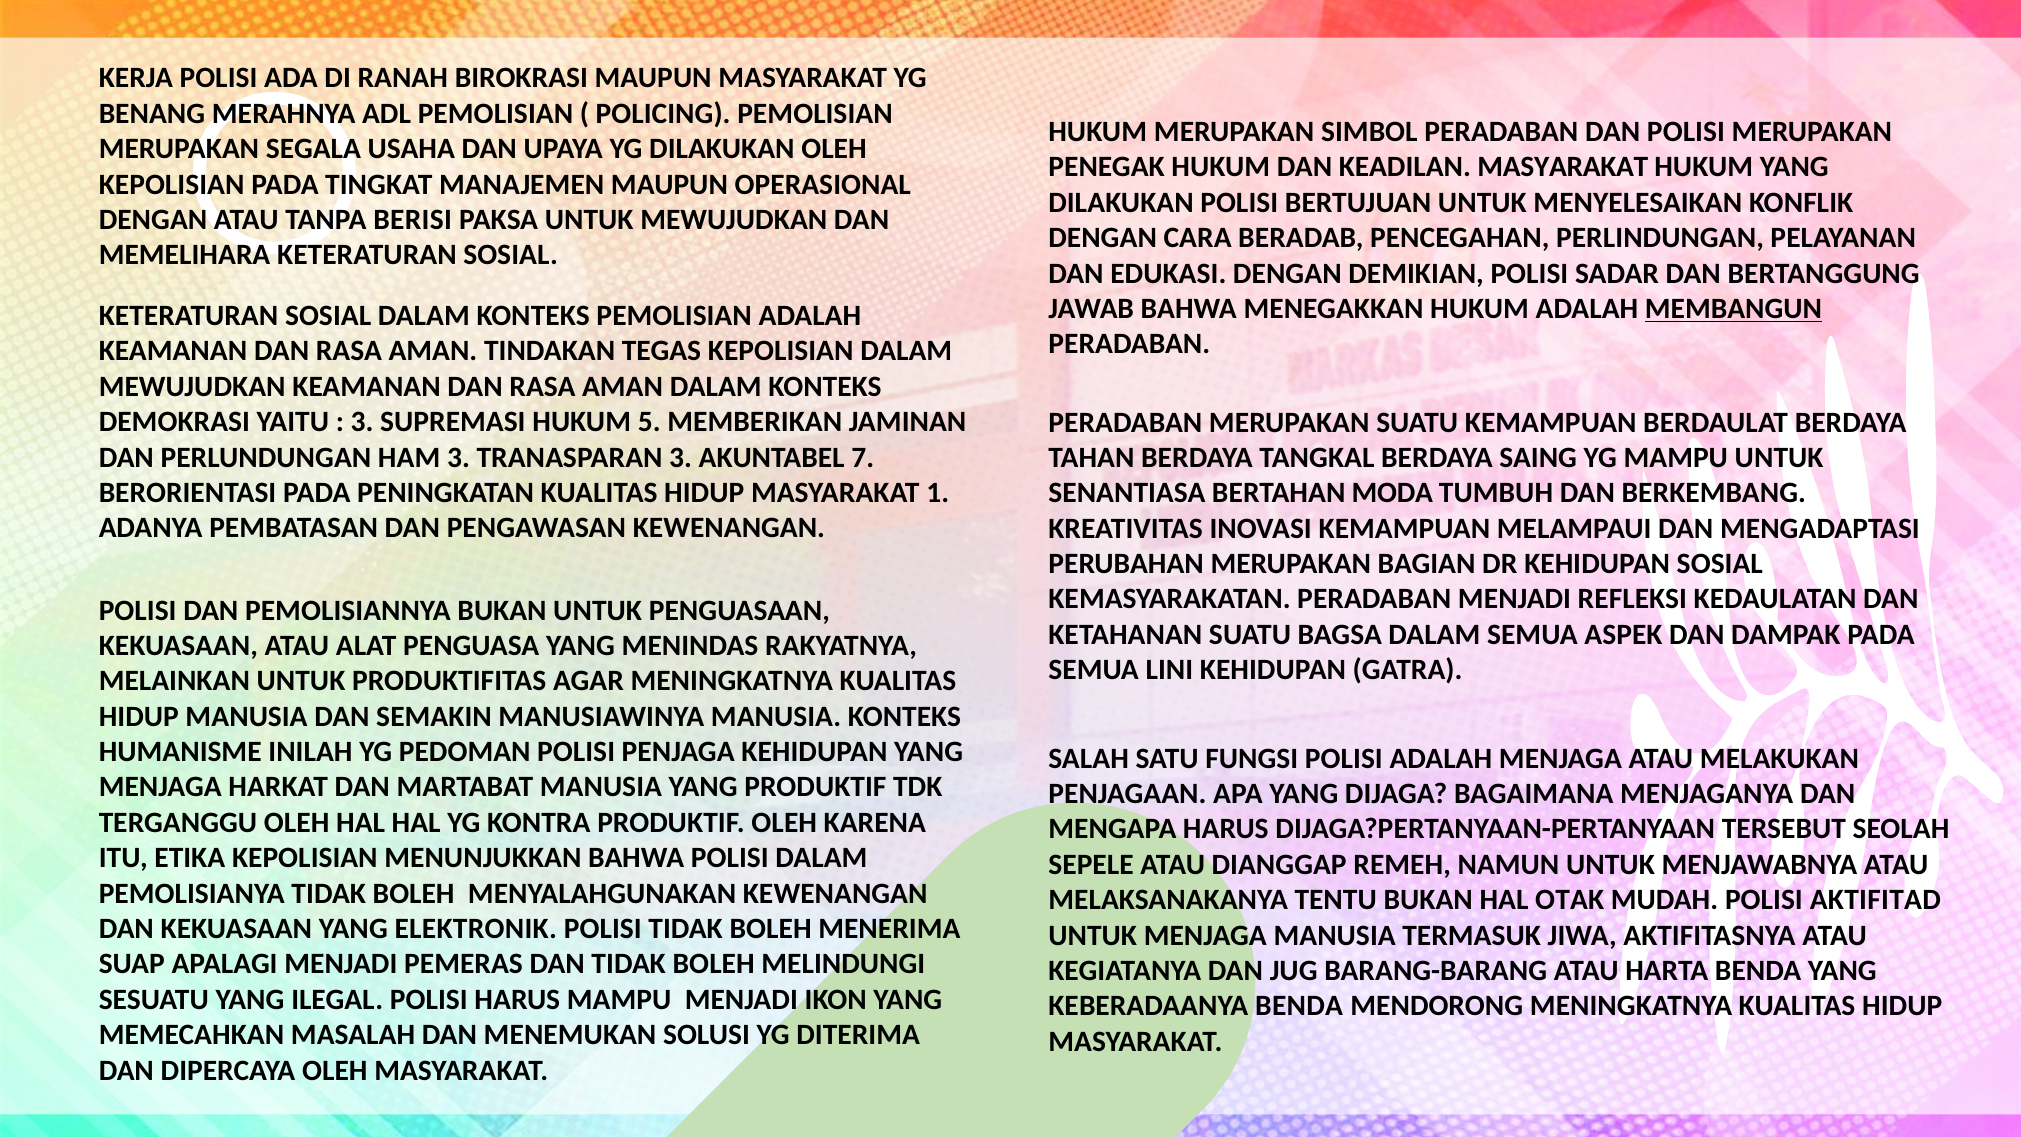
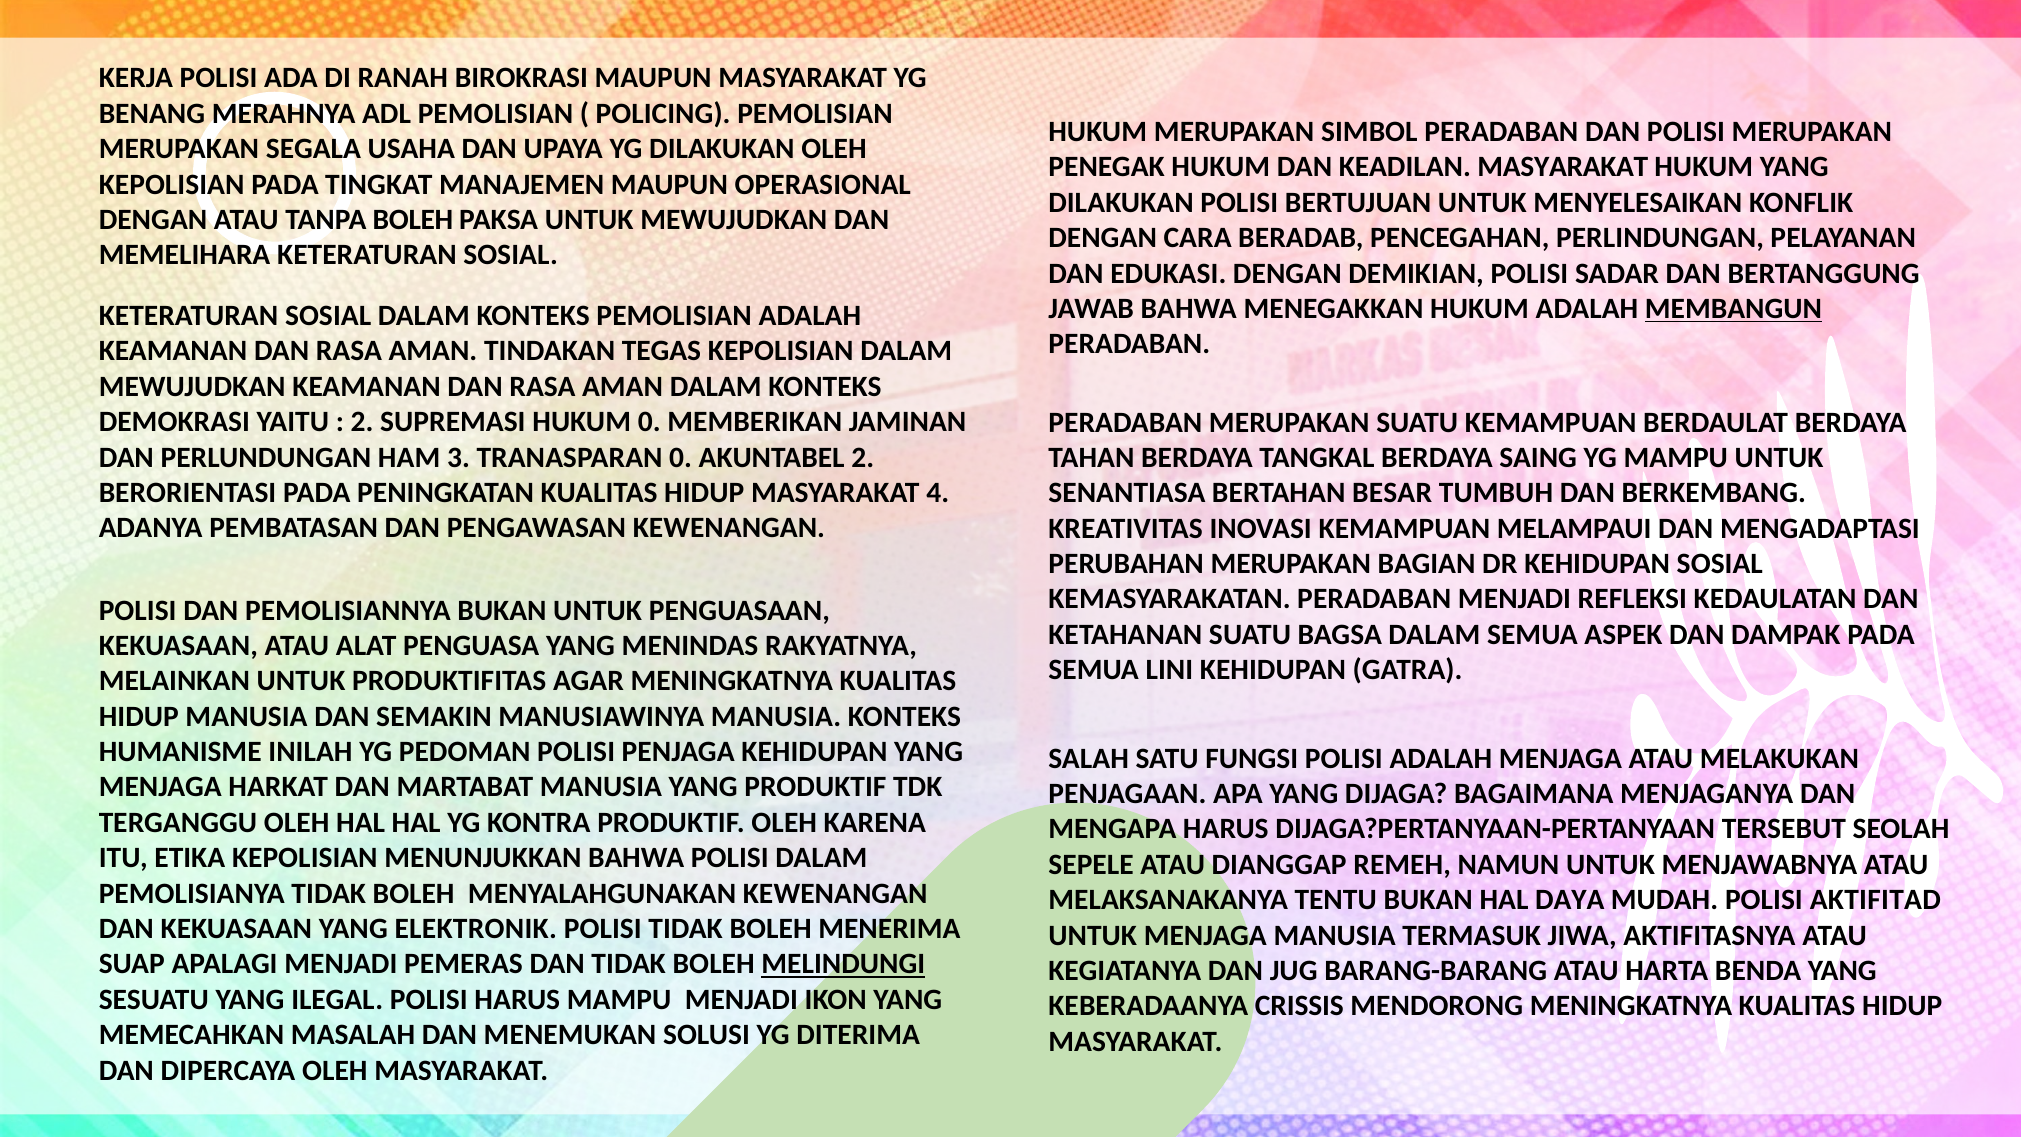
TANPA BERISI: BERISI -> BOLEH (413, 220)
3: 3 -> 2 (362, 422)
HUKUM 5: 5 -> 0 (649, 422)
TRANASPARAN 3: 3 -> 0 (681, 457)
AKUNTABEL 7: 7 -> 2 (863, 457)
1: 1 -> 4 (938, 493)
MODA: MODA -> BESAR (1392, 493)
OTAK: OTAK -> DAYA (1570, 900)
MELINDUNGI underline: none -> present (843, 964)
KEBERADAANYA BENDA: BENDA -> CRISSIS (1299, 1006)
